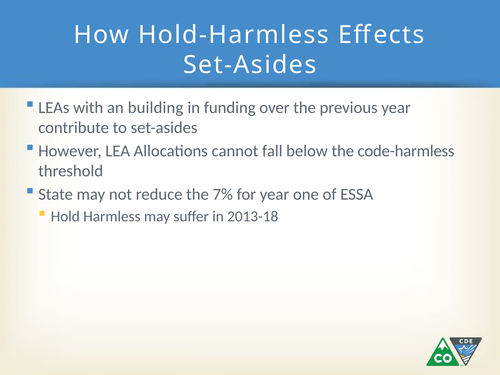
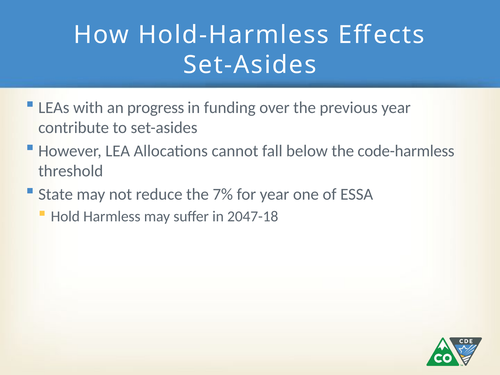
building: building -> progress (156, 108)
2013-18: 2013-18 -> 2047-18 (253, 216)
